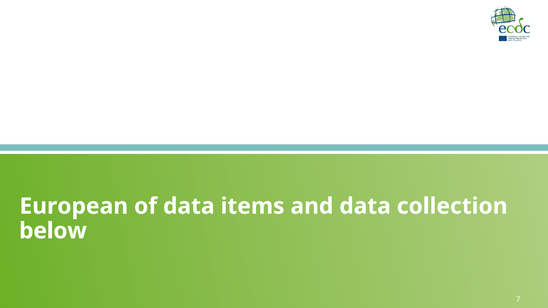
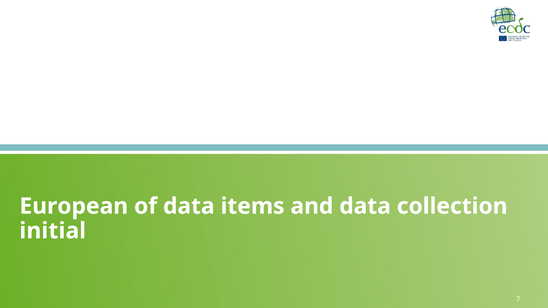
below: below -> initial (53, 231)
